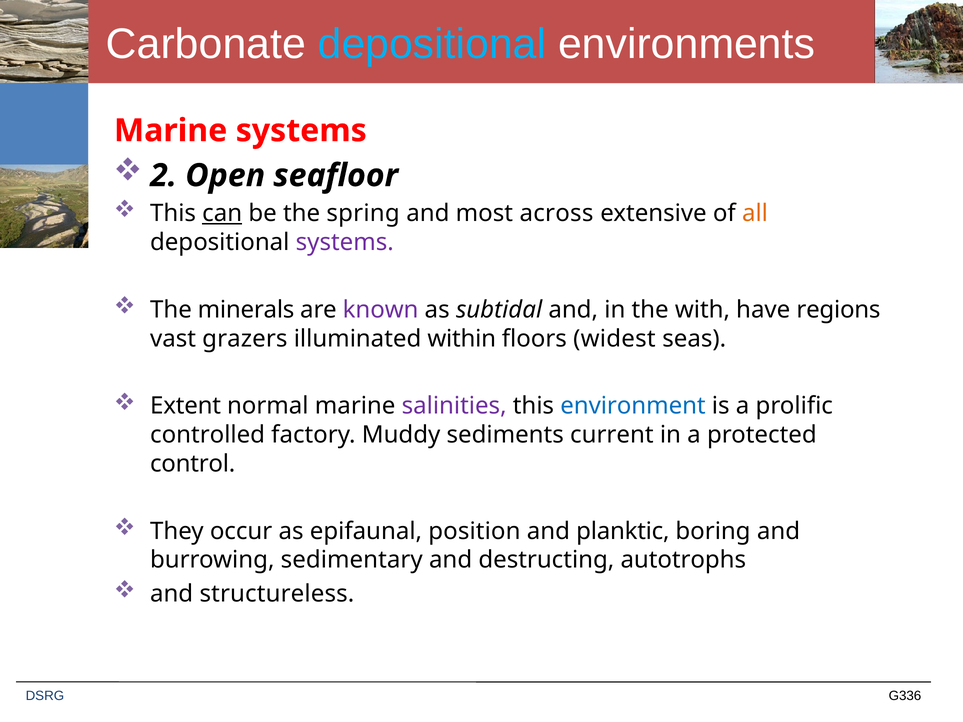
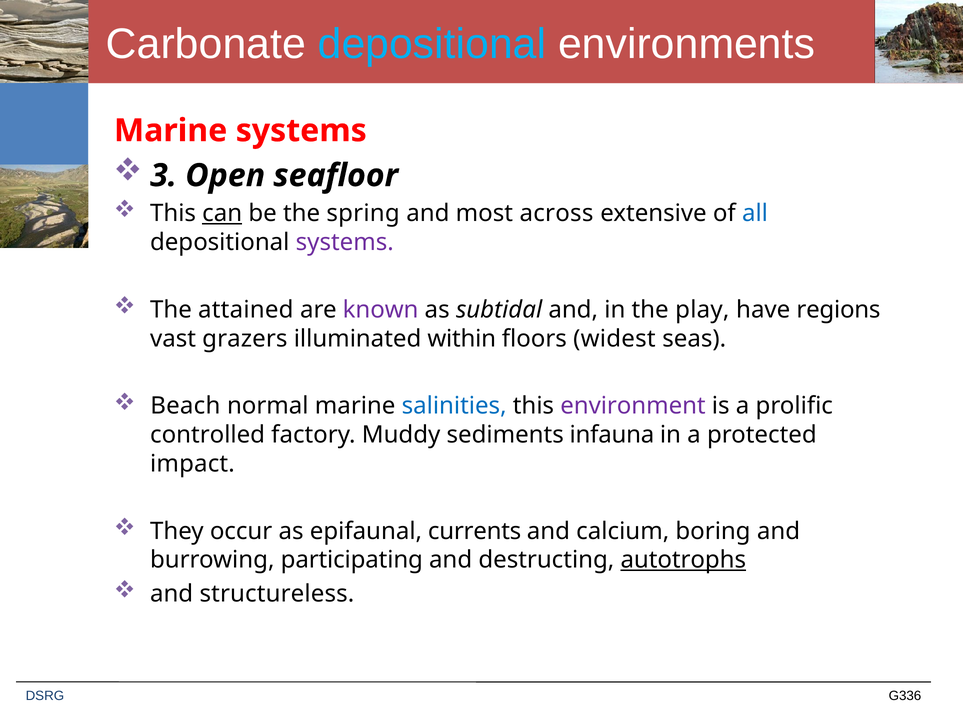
2: 2 -> 3 (164, 176)
all colour: orange -> blue (755, 214)
minerals: minerals -> attained (246, 310)
with: with -> play (702, 310)
Extent: Extent -> Beach (185, 406)
salinities colour: purple -> blue (454, 406)
environment colour: blue -> purple (633, 406)
current: current -> infauna (612, 435)
control: control -> impact (192, 464)
position: position -> currents (475, 531)
planktic: planktic -> calcium (623, 531)
sedimentary: sedimentary -> participating (352, 560)
autotrophs underline: none -> present (683, 560)
